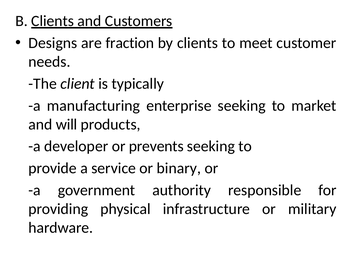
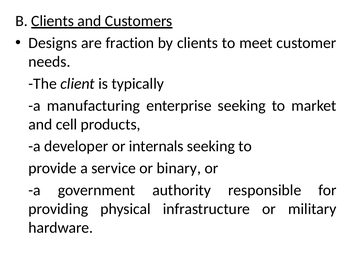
will: will -> cell (67, 124)
prevents: prevents -> internals (156, 146)
